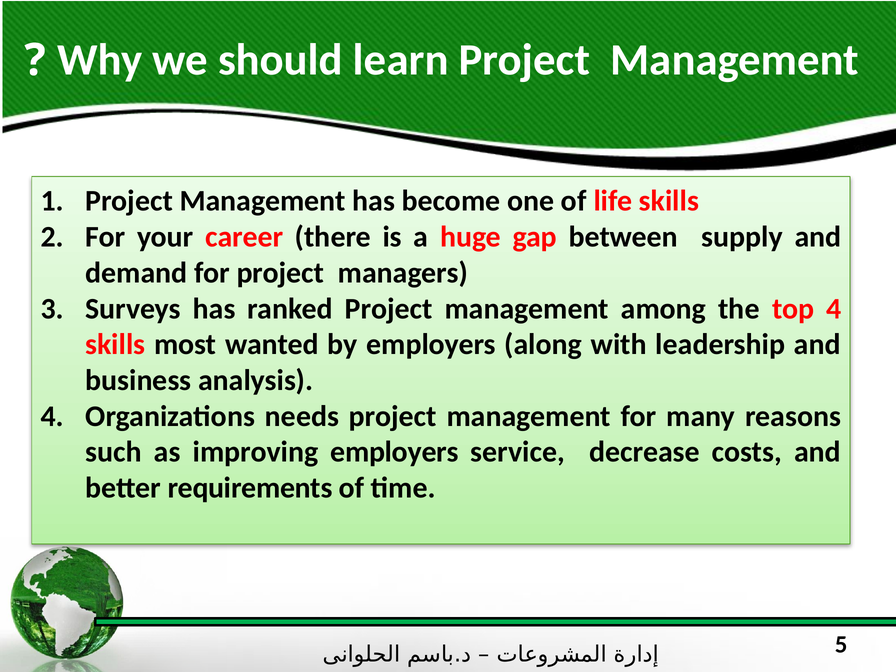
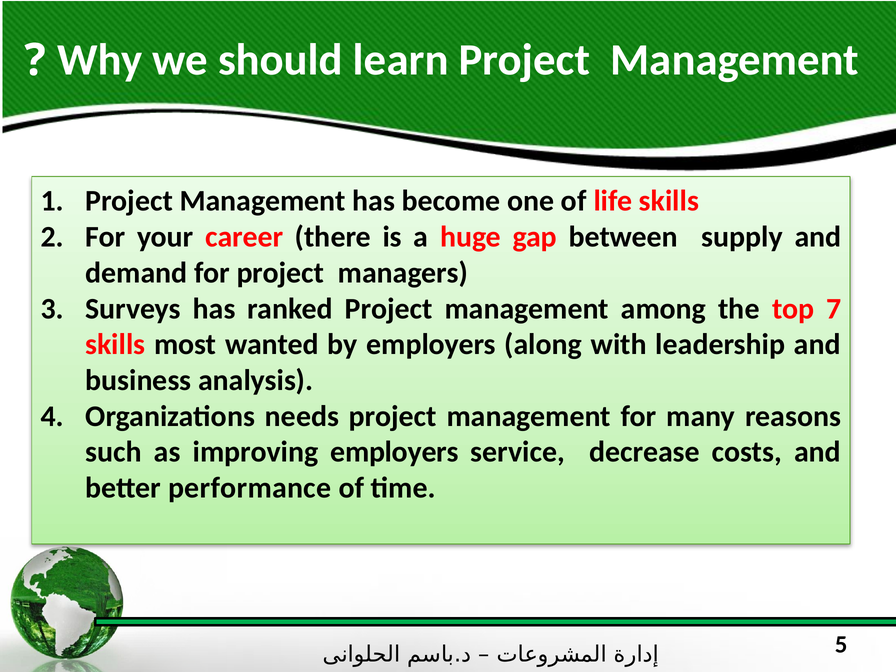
top 4: 4 -> 7 (834, 309)
requirements: requirements -> performance (250, 488)
